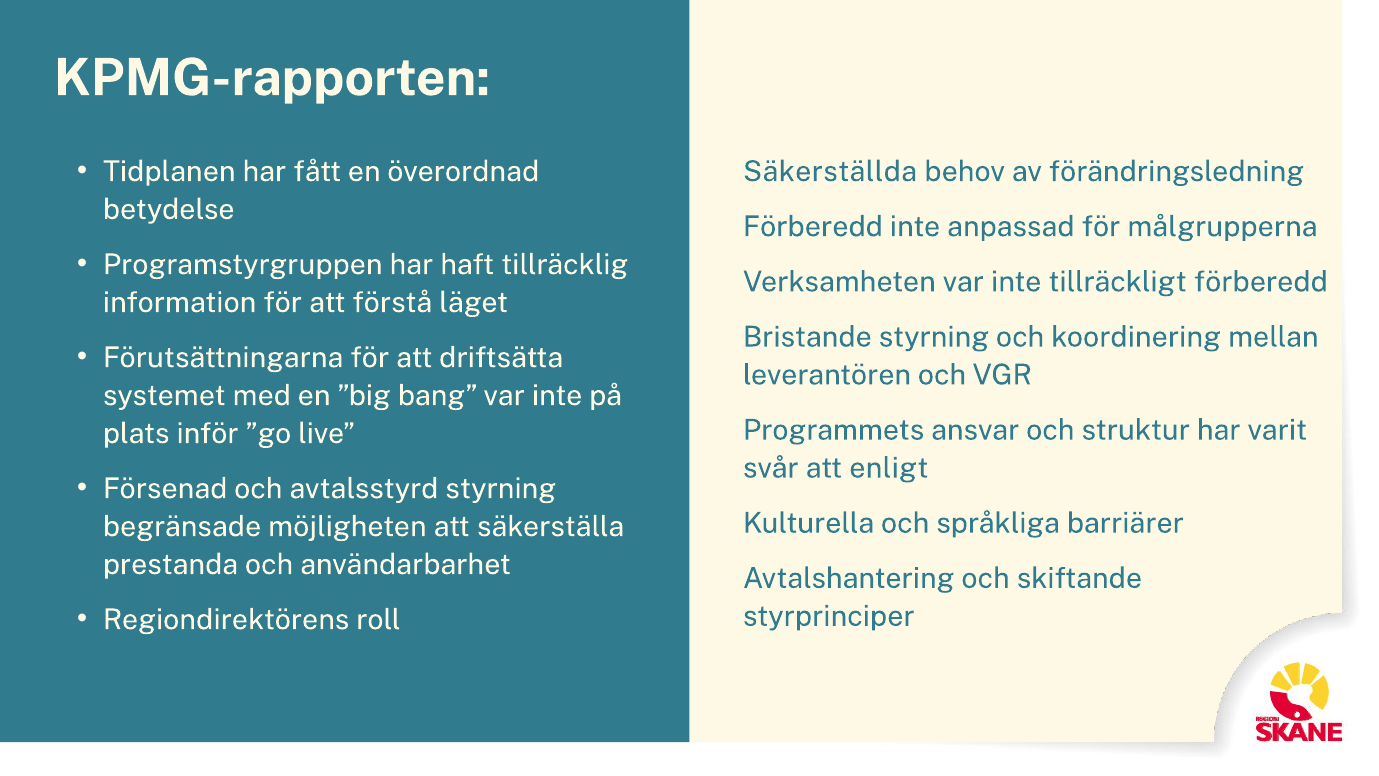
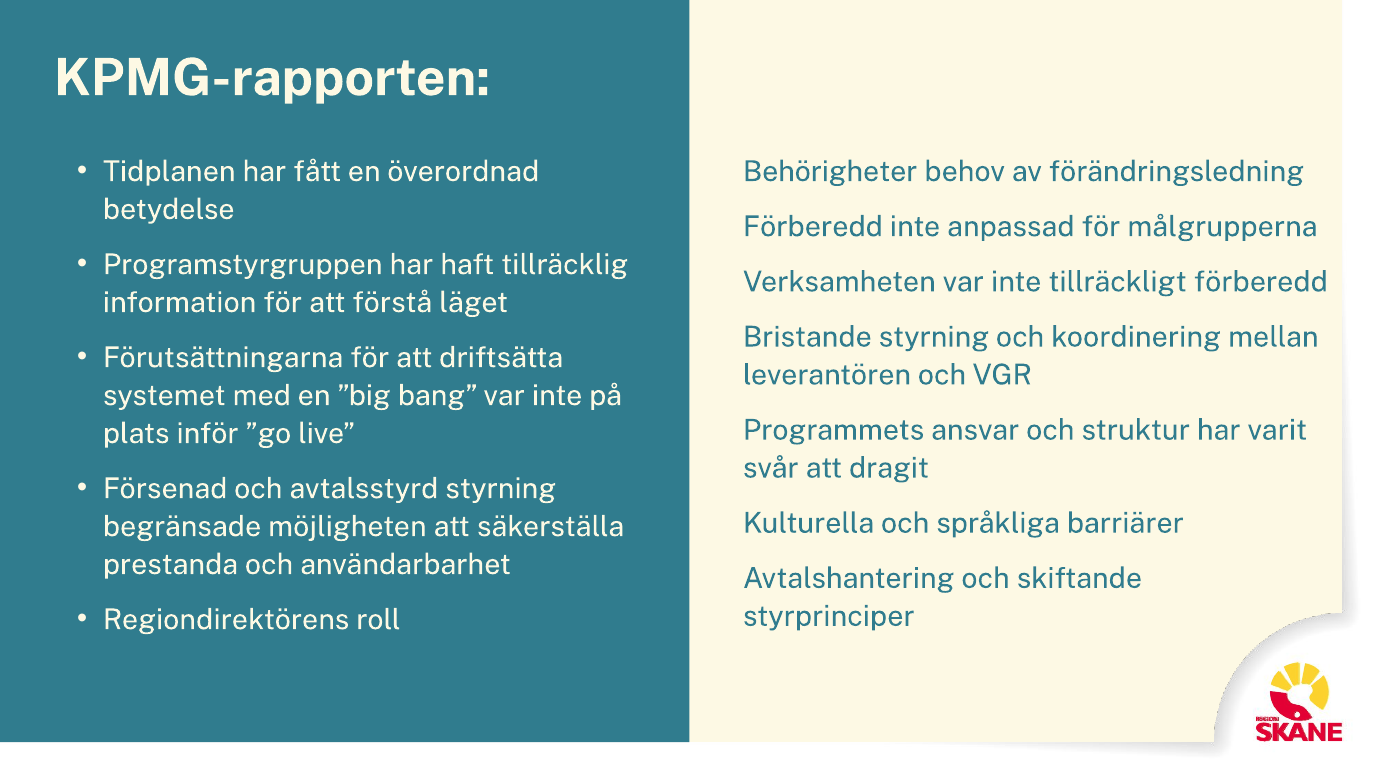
Säkerställda: Säkerställda -> Behörigheter (830, 172)
enligt: enligt -> dragit (889, 468)
